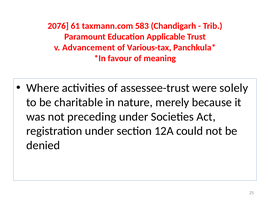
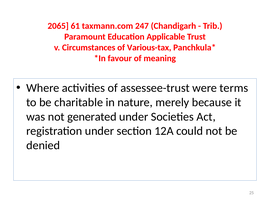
2076: 2076 -> 2065 (58, 26)
583: 583 -> 247 (142, 26)
Advancement: Advancement -> Circumstances (89, 48)
solely: solely -> terms (234, 88)
preceding: preceding -> generated (92, 117)
